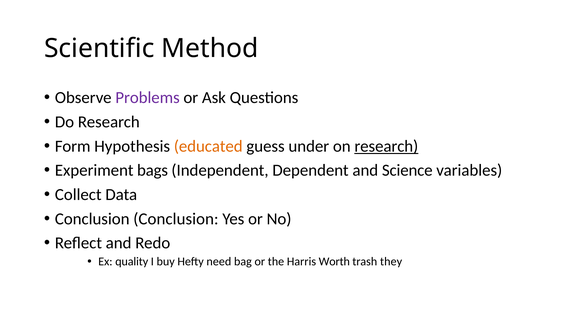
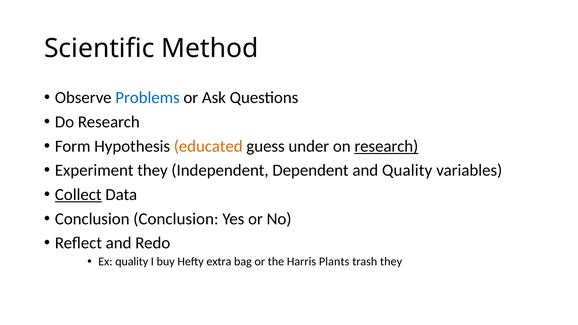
Problems colour: purple -> blue (148, 98)
Experiment bags: bags -> they (152, 170)
and Science: Science -> Quality (407, 170)
Collect underline: none -> present (78, 195)
need: need -> extra (219, 262)
Worth: Worth -> Plants (334, 262)
